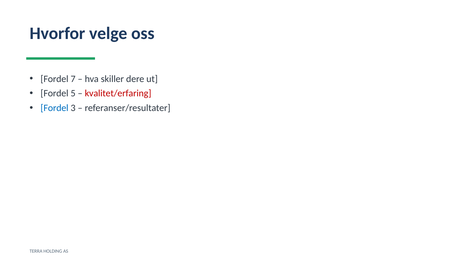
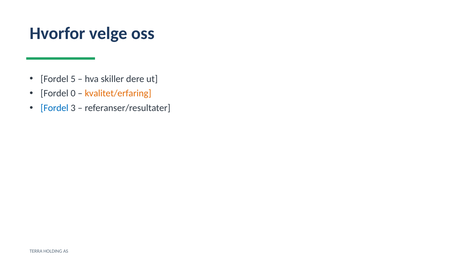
7: 7 -> 5 (73, 79)
5: 5 -> 0 (73, 93)
kvalitet/erfaring colour: red -> orange (118, 93)
